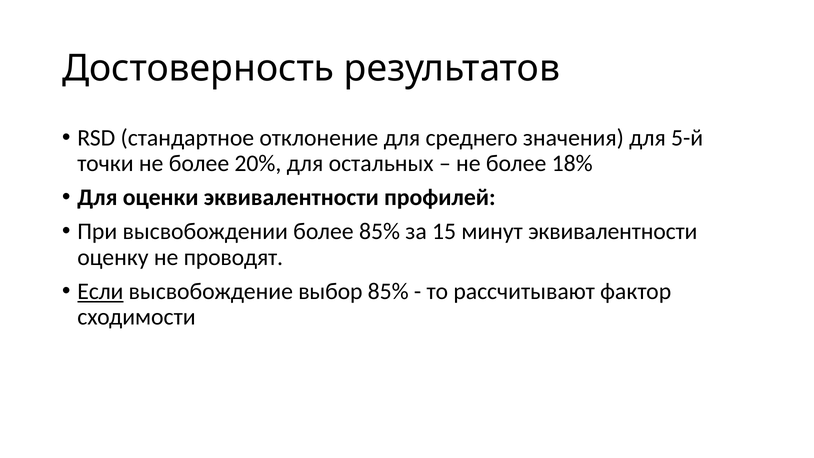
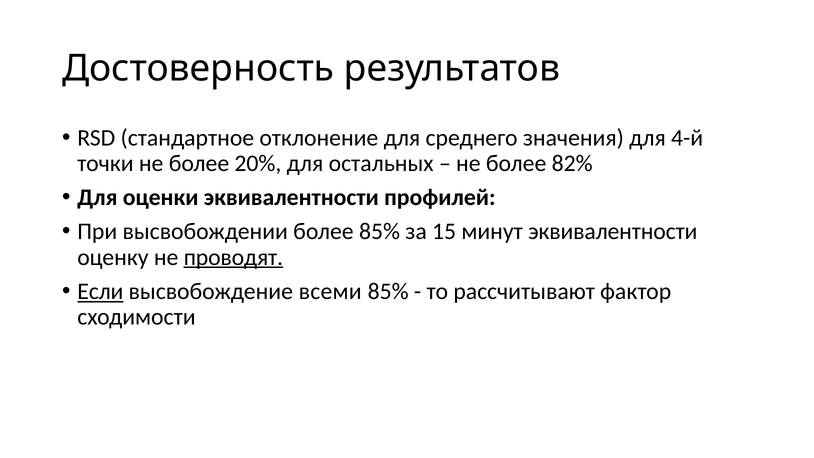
5-й: 5-й -> 4-й (687, 138)
18%: 18% -> 82% (572, 163)
проводят underline: none -> present (233, 257)
выбор: выбор -> всеми (330, 291)
